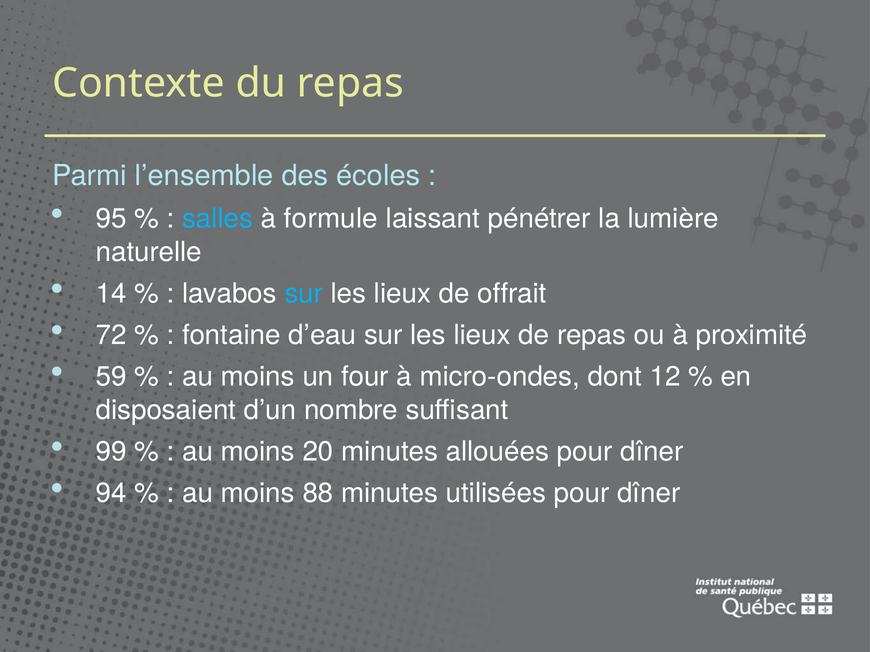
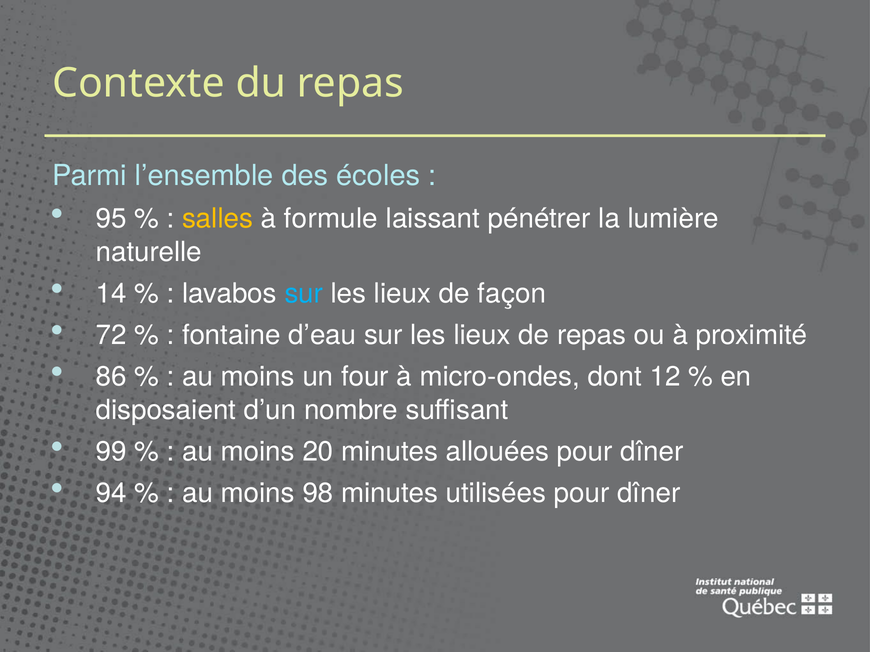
salles colour: light blue -> yellow (218, 219)
offrait: offrait -> façon (512, 294)
59: 59 -> 86 (111, 377)
88: 88 -> 98 (318, 494)
